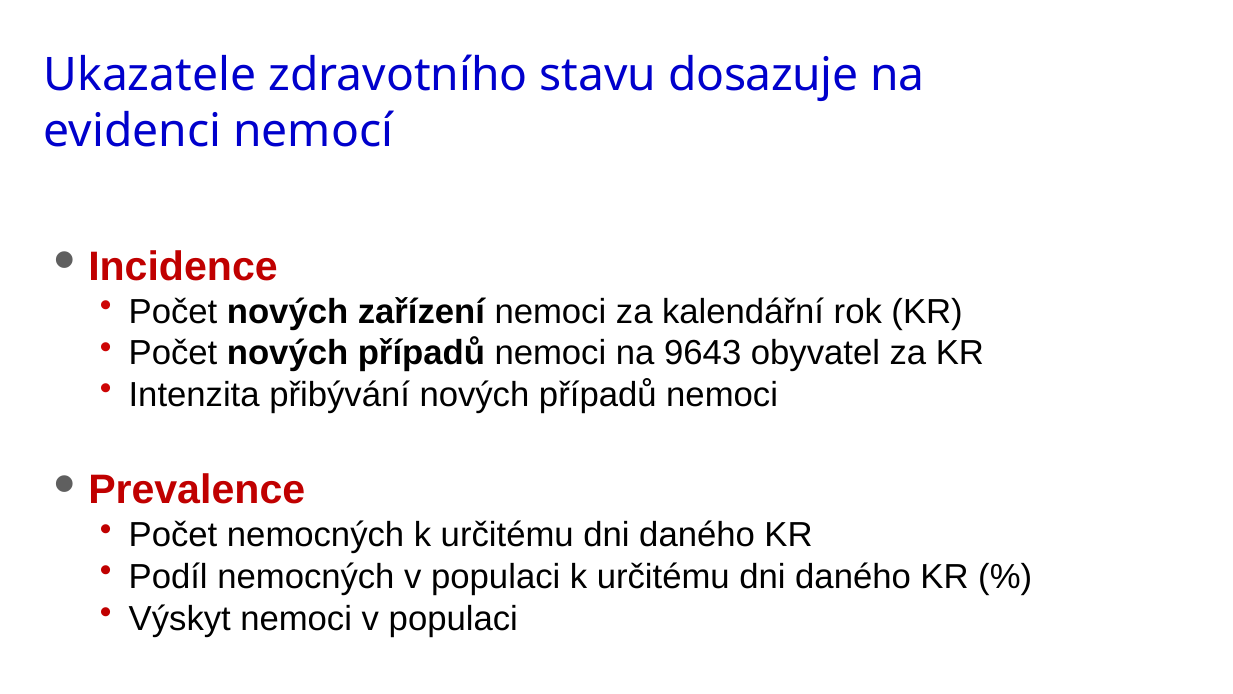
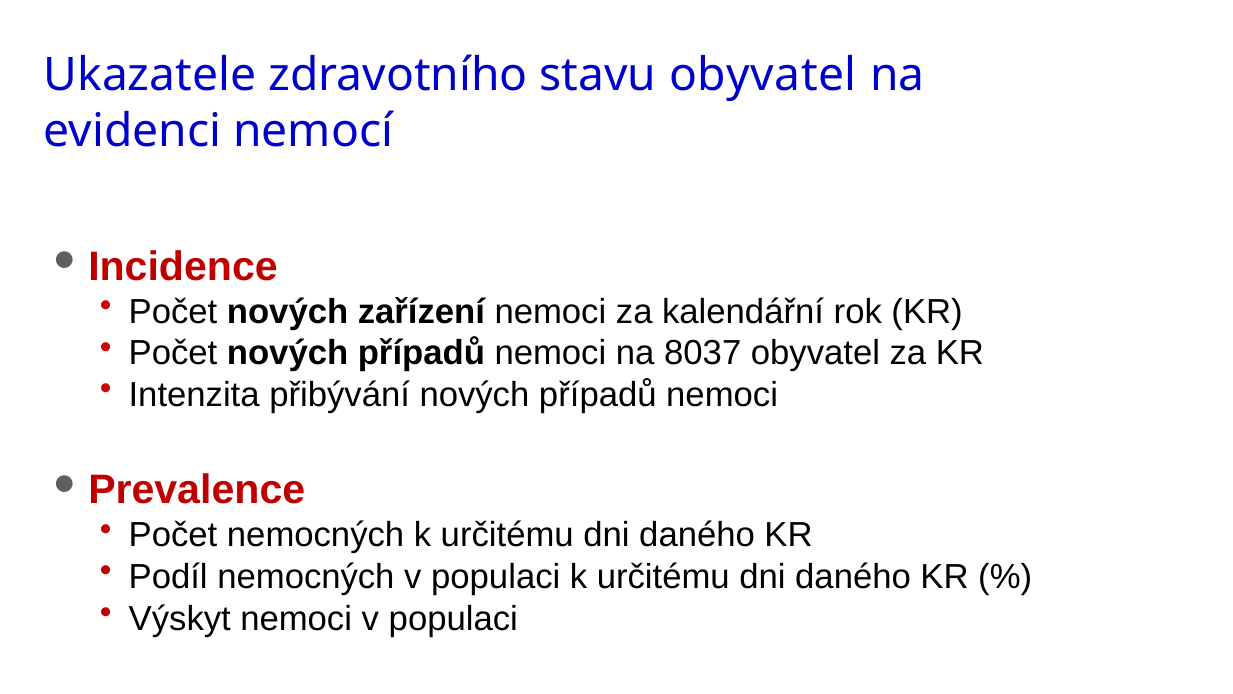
stavu dosazuje: dosazuje -> obyvatel (763, 75)
9643: 9643 -> 8037 (703, 353)
